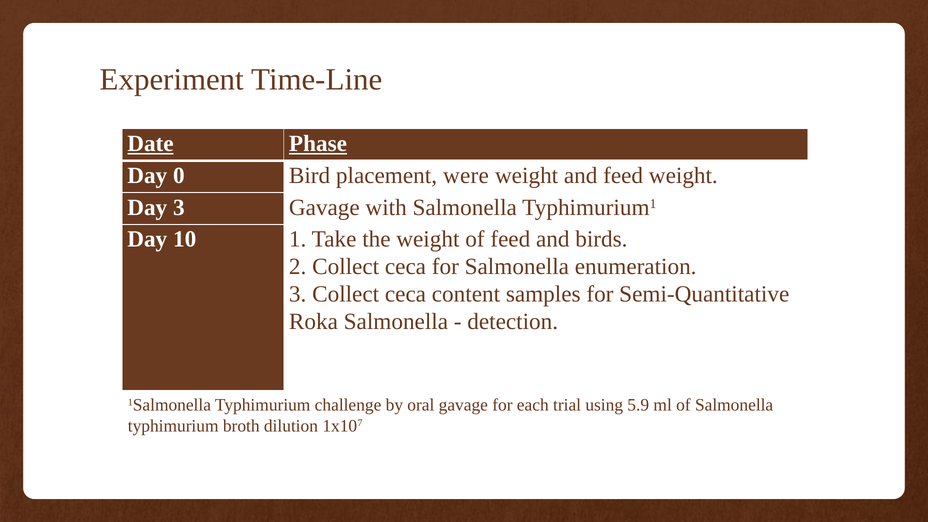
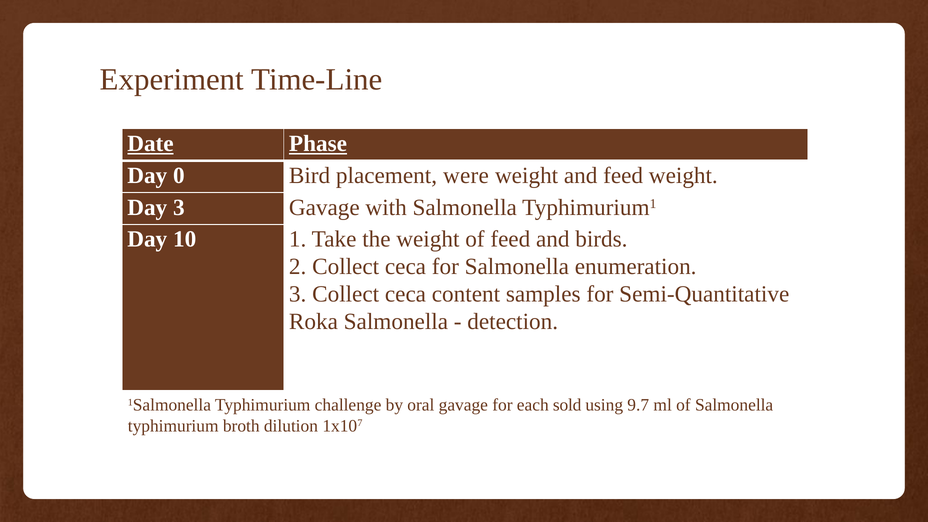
trial: trial -> sold (567, 405)
5.9: 5.9 -> 9.7 (638, 405)
